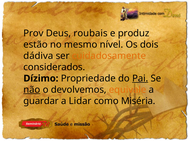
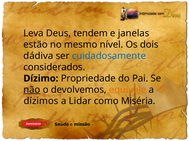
Prov: Prov -> Leva (33, 33)
roubais: roubais -> tendem (91, 33)
produz: produz -> janelas (134, 33)
cuidadosamente colour: orange -> blue (109, 56)
Pai underline: present -> none (140, 79)
guardar: guardar -> dízimos (41, 102)
